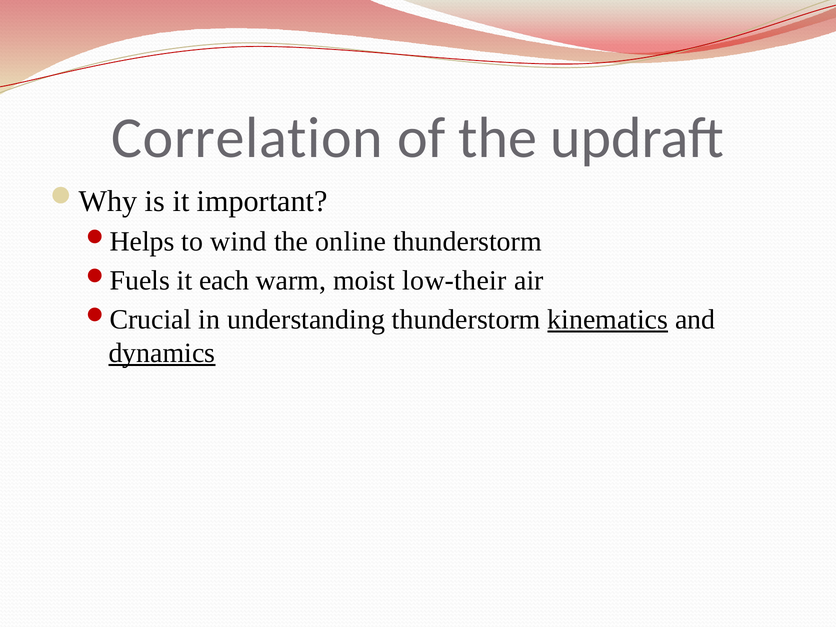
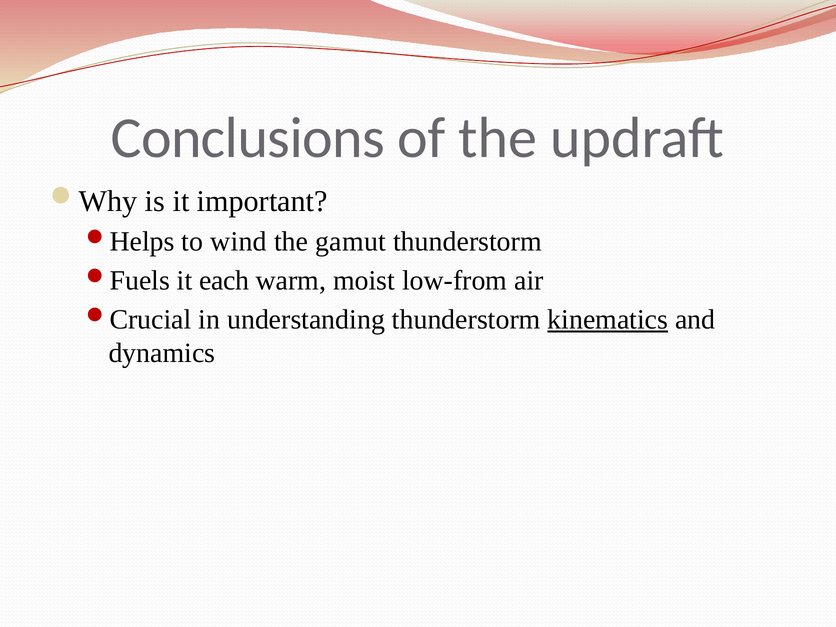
Correlation: Correlation -> Conclusions (248, 138)
online: online -> gamut (351, 242)
low-their: low-their -> low-from (455, 281)
dynamics underline: present -> none (162, 353)
